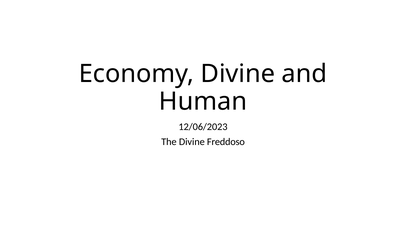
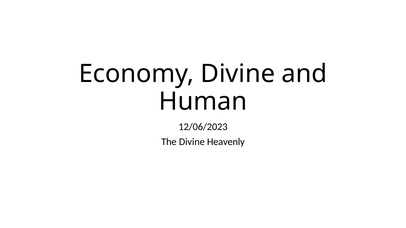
Freddoso: Freddoso -> Heavenly (226, 142)
